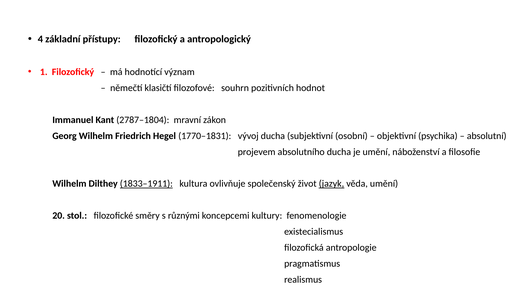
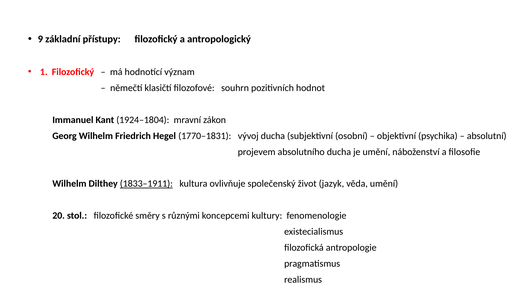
4: 4 -> 9 (40, 39)
2787–1804: 2787–1804 -> 1924–1804 (143, 120)
jazyk underline: present -> none (331, 184)
